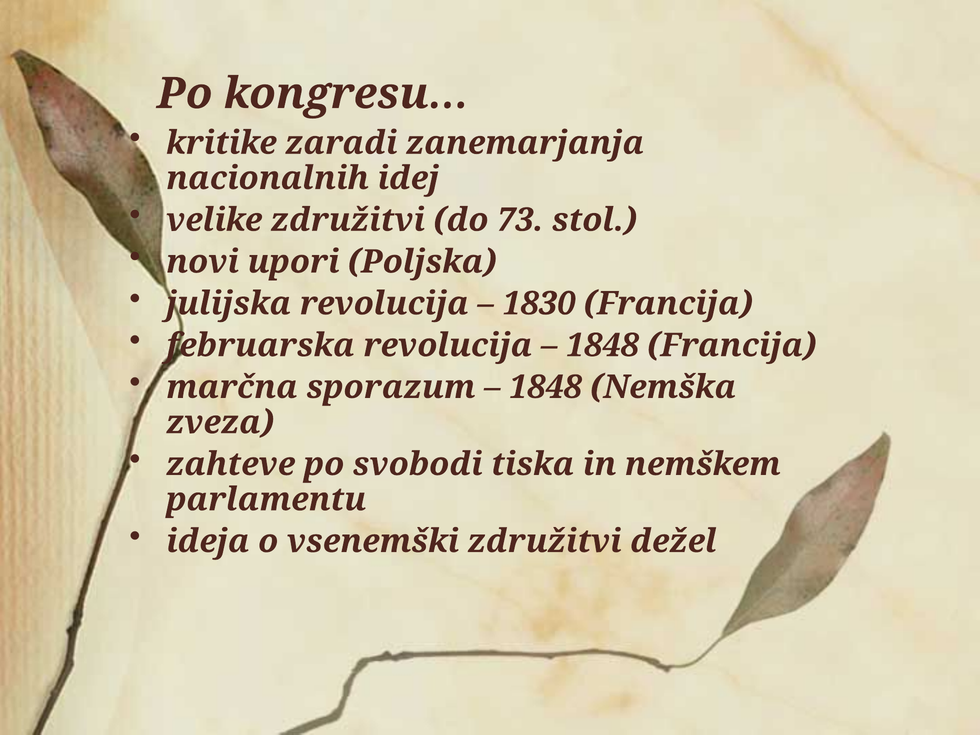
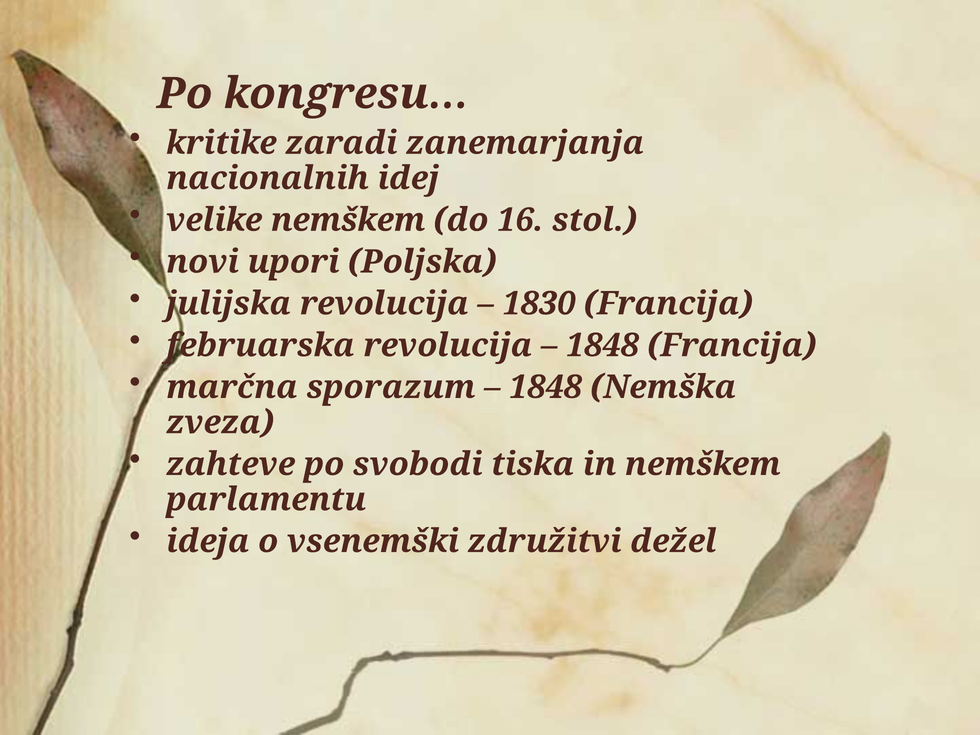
velike združitvi: združitvi -> nemškem (348, 220)
73: 73 -> 16 (520, 220)
